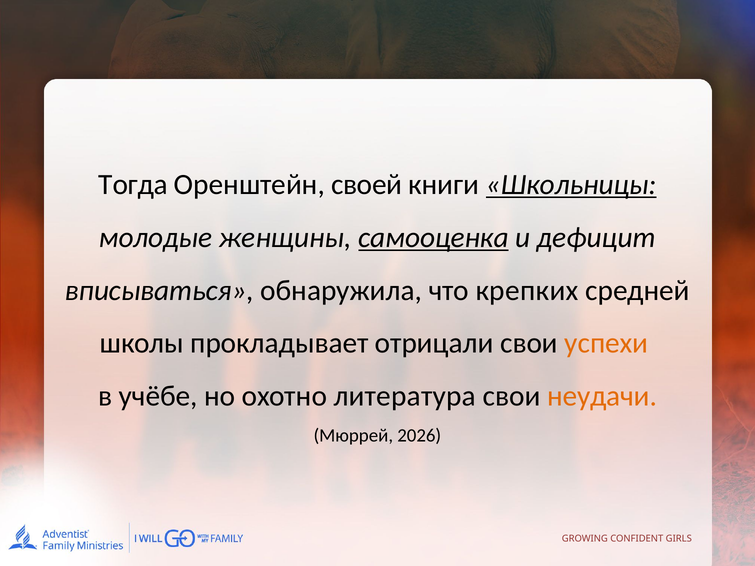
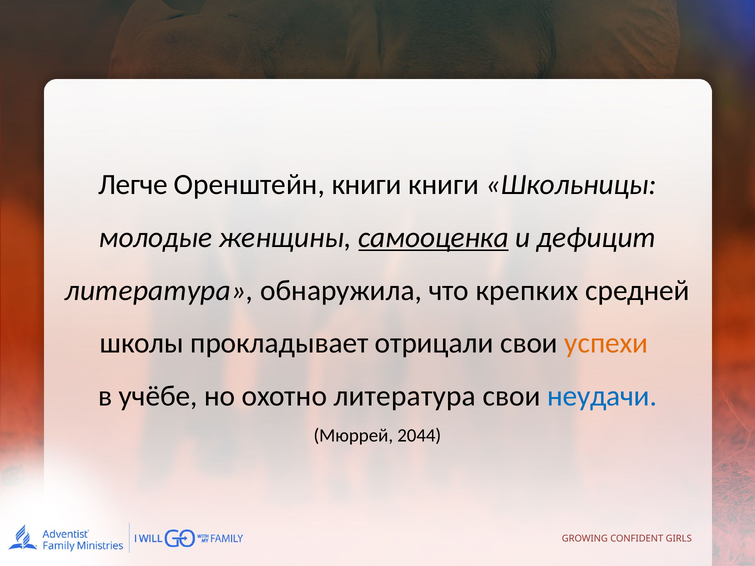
Тогда: Тогда -> Легче (133, 185)
Оренштейн своей: своей -> книги (367, 185)
Школьницы underline: present -> none (571, 185)
вписываться: вписываться -> литература (159, 291)
неудачи colour: orange -> blue (602, 396)
2026: 2026 -> 2044 (419, 436)
